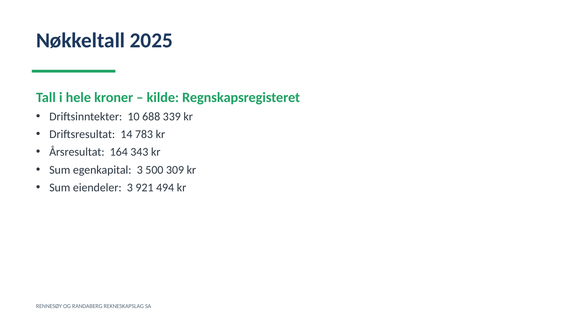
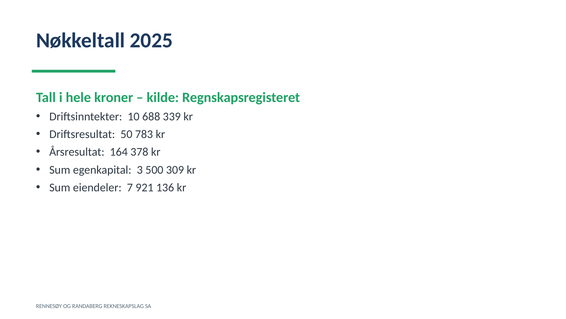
14: 14 -> 50 (126, 134)
343: 343 -> 378 (139, 152)
eiendeler 3: 3 -> 7 (130, 187)
494: 494 -> 136 (165, 187)
